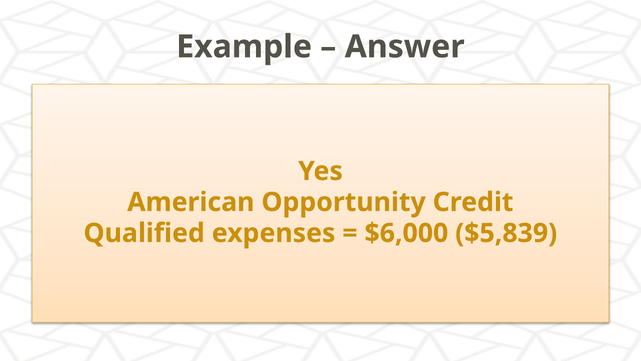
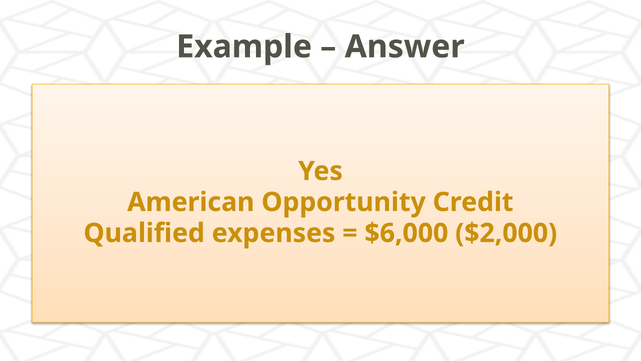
$5,839: $5,839 -> $2,000 (506, 233)
